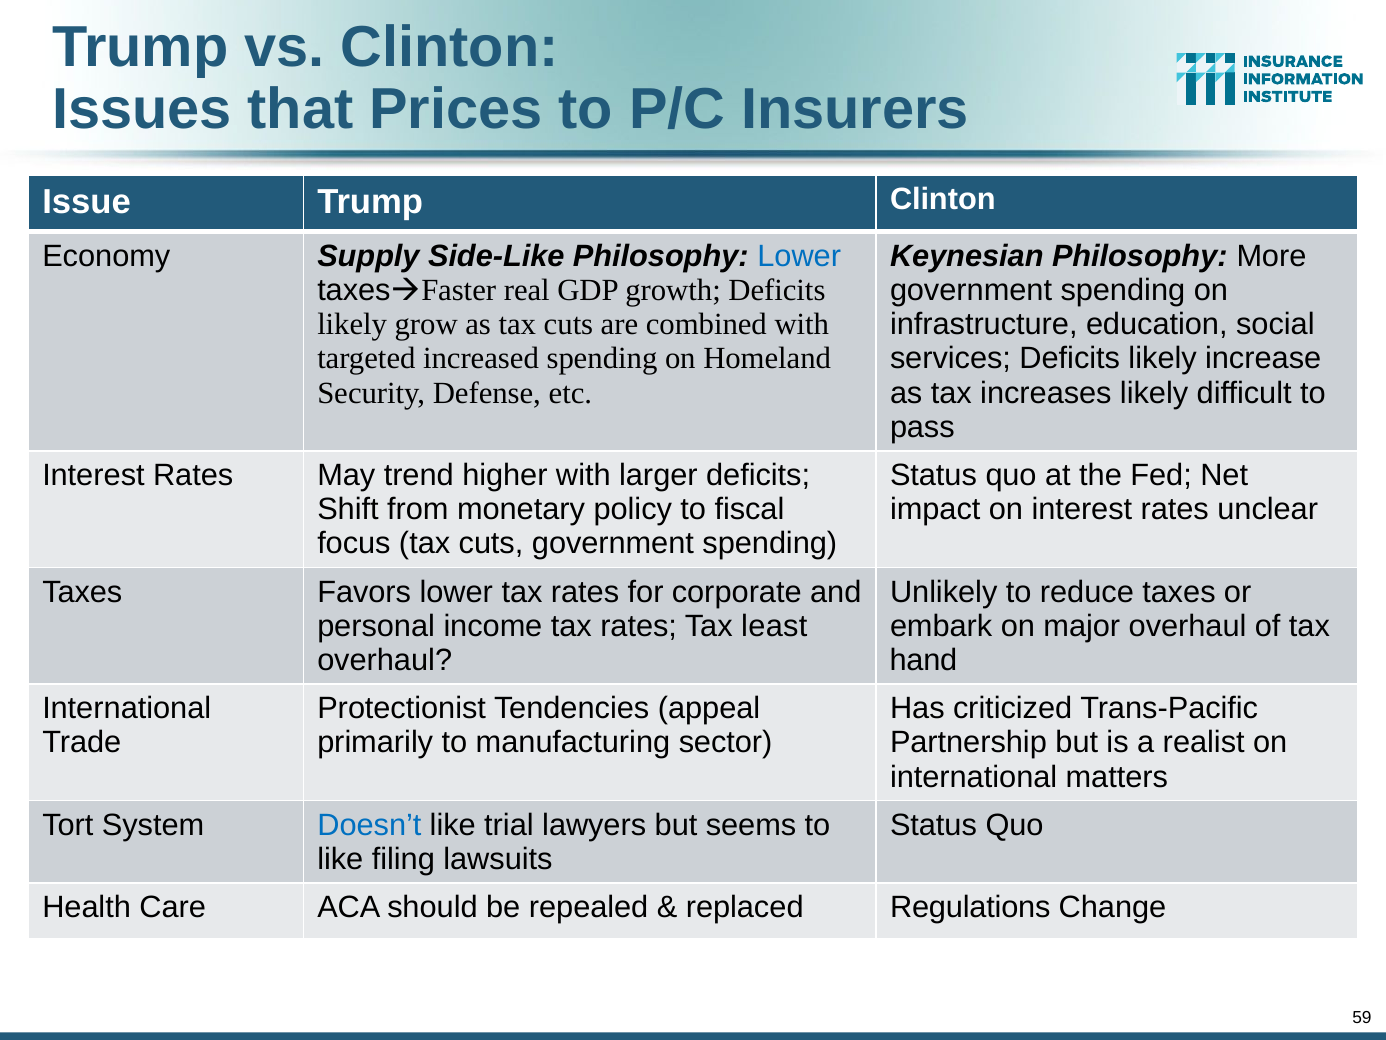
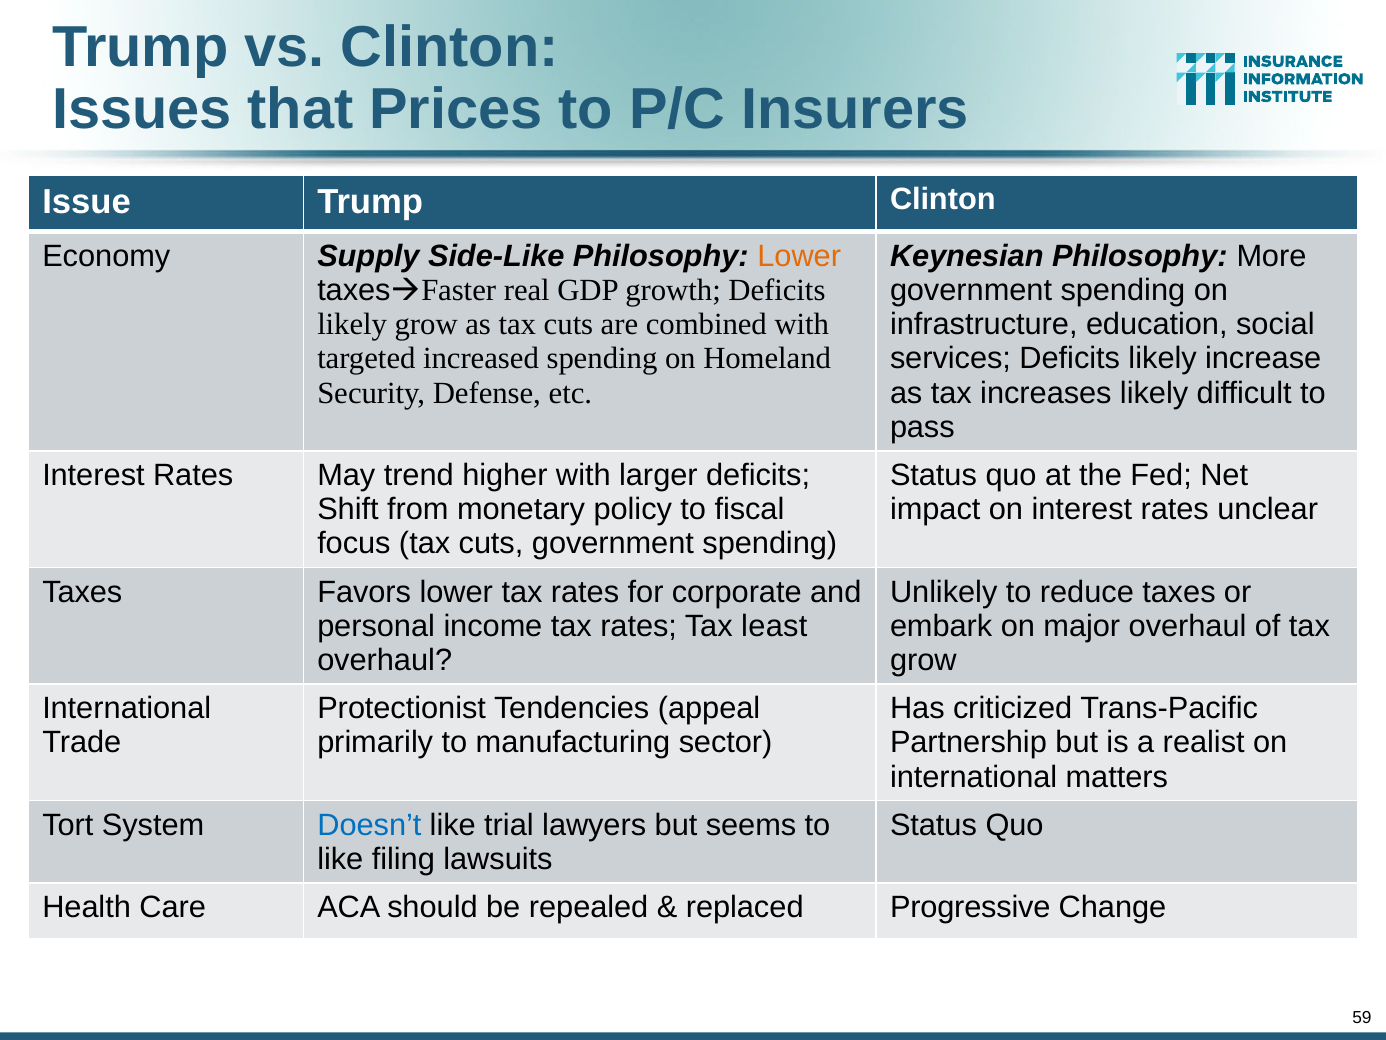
Lower colour: blue -> orange (799, 256)
hand: hand -> grow (923, 660)
Regulations: Regulations -> Progressive (970, 907)
